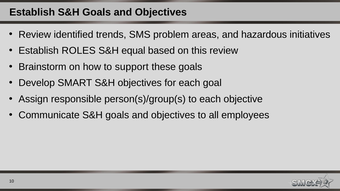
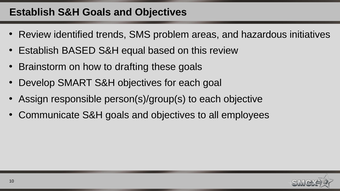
Establish ROLES: ROLES -> BASED (79, 51)
support: support -> drafting (132, 67)
